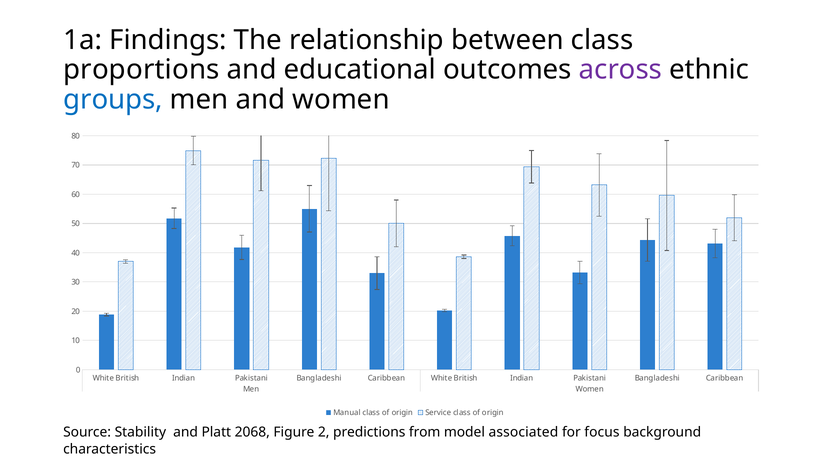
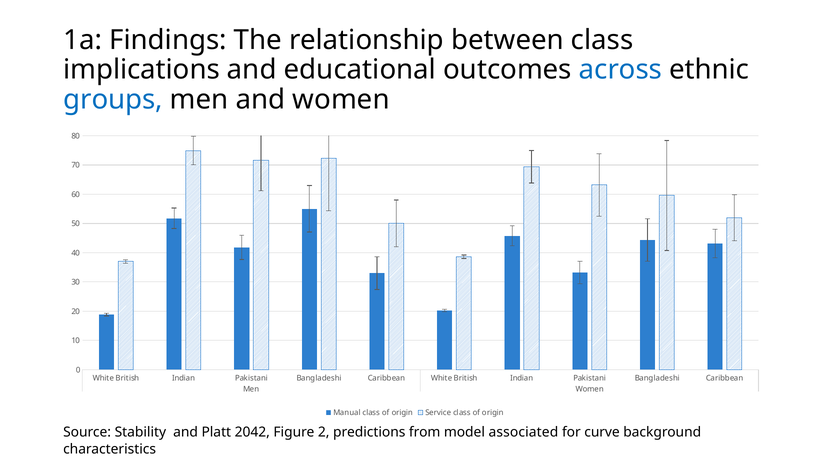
proportions: proportions -> implications (142, 70)
across colour: purple -> blue (620, 70)
2068: 2068 -> 2042 (252, 432)
focus: focus -> curve (602, 432)
